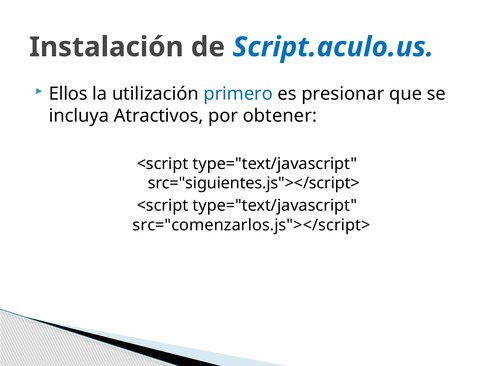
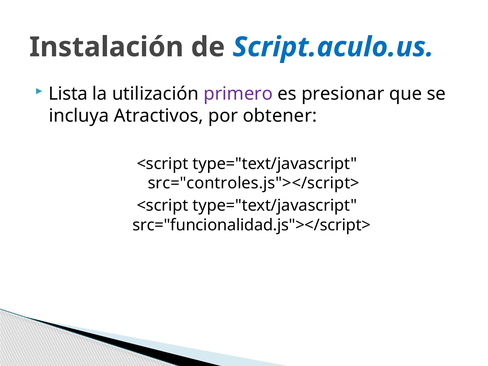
Ellos: Ellos -> Lista (68, 94)
primero colour: blue -> purple (238, 94)
src="siguientes.js"></script>: src="siguientes.js"></script> -> src="controles.js"></script> (254, 183)
src="comenzarlos.js"></script>: src="comenzarlos.js"></script> -> src="funcionalidad.js"></script> (252, 225)
